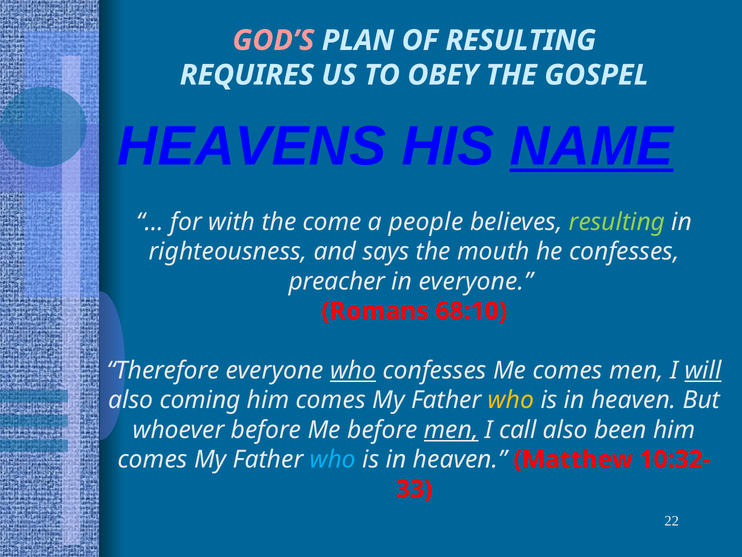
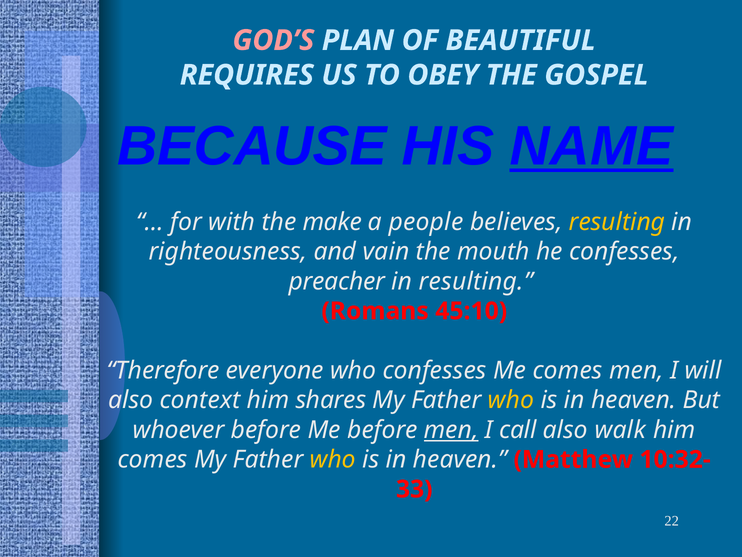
OF RESULTING: RESULTING -> BEAUTIFUL (521, 40)
HEAVENS: HEAVENS -> BECAUSE (252, 146)
come: come -> make (332, 222)
resulting colour: light green -> yellow (617, 222)
says: says -> vain (386, 251)
in everyone: everyone -> resulting (476, 281)
68:10: 68:10 -> 45:10 (471, 311)
who underline: present -> none (353, 370)
will underline: present -> none (703, 370)
coming: coming -> context (200, 400)
comes: comes -> shares (331, 400)
been: been -> walk (620, 430)
who colour: light blue -> yellow (333, 459)
